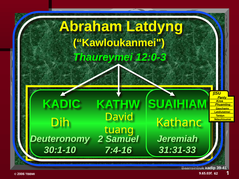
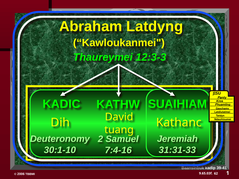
12:0-3: 12:0-3 -> 12:3-3 (151, 57)
